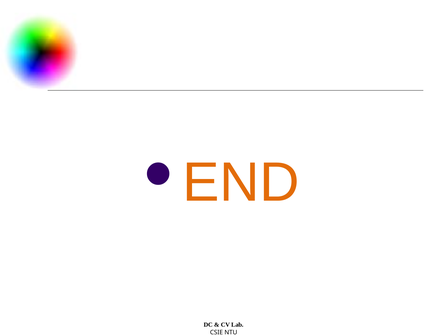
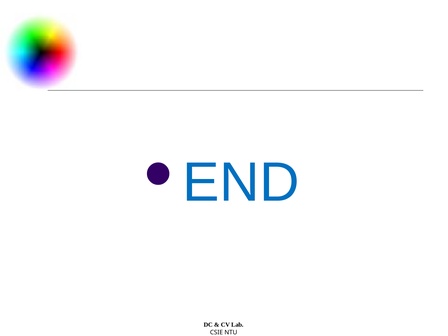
END colour: orange -> blue (241, 183)
